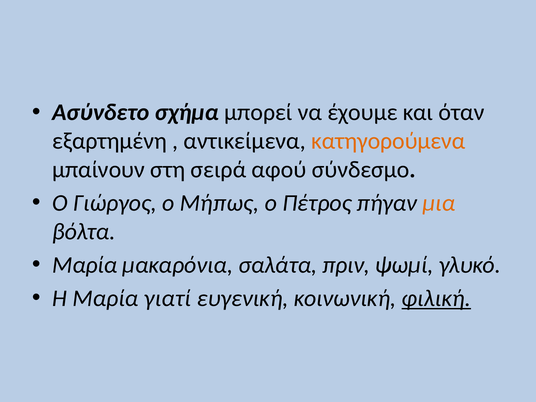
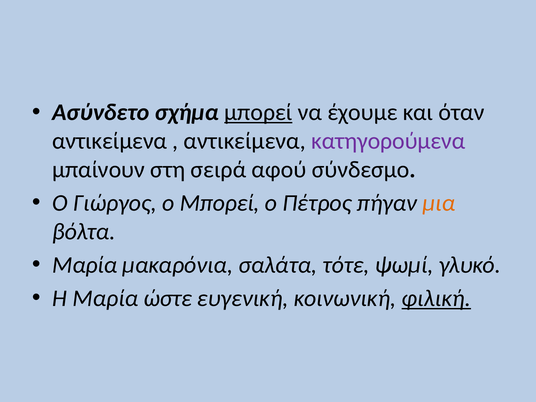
μπορεί underline: none -> present (258, 112)
εξαρτημένη: εξαρτημένη -> αντικείμενα (110, 141)
κατηγορούμενα colour: orange -> purple (388, 141)
ο Μήπως: Μήπως -> Μπορεί (220, 203)
πριν: πριν -> τότε (346, 265)
γιατί: γιατί -> ώστε (168, 298)
